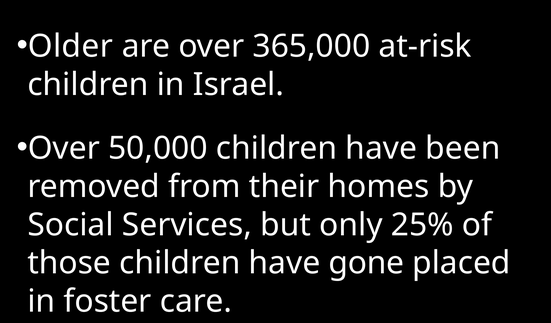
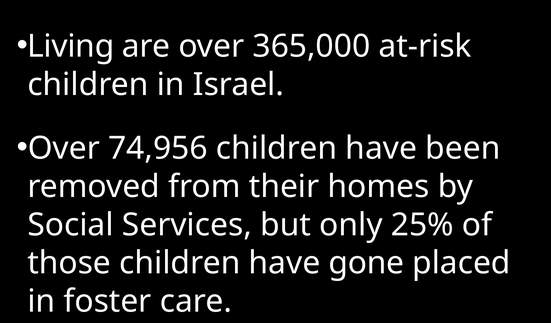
Older: Older -> Living (71, 46)
50,000: 50,000 -> 74,956 (158, 148)
